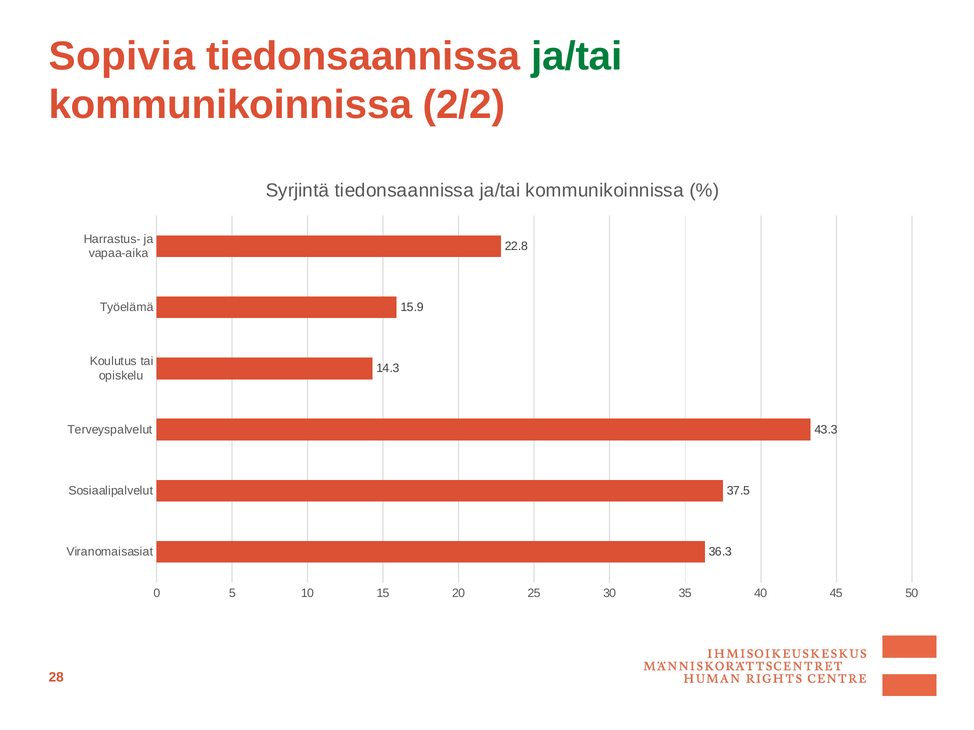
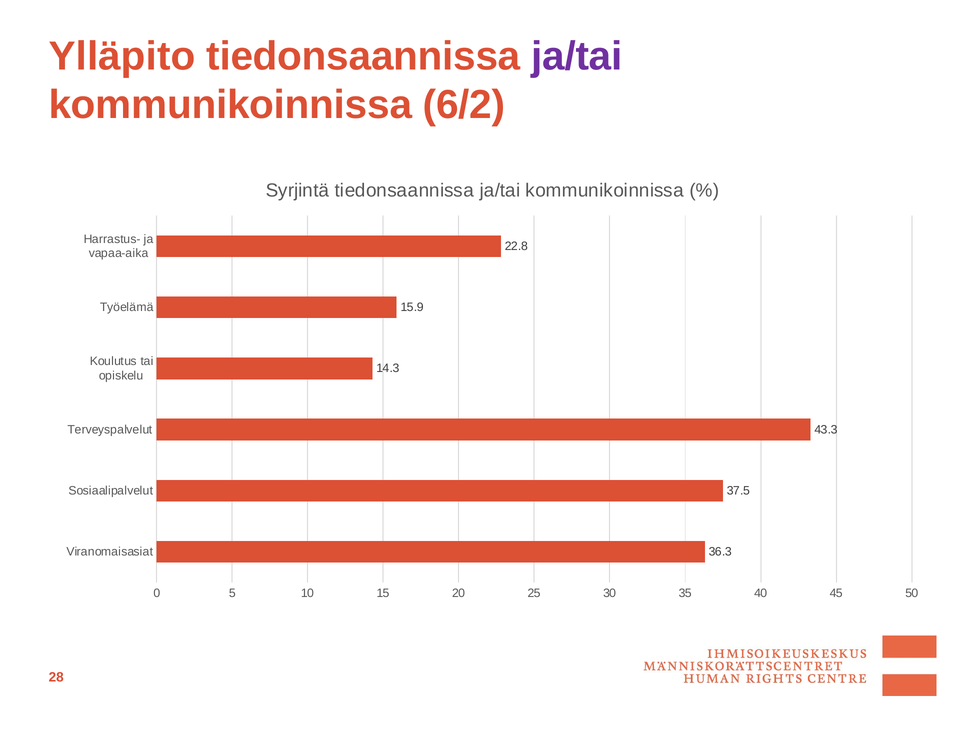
Sopivia: Sopivia -> Ylläpito (122, 56)
ja/tai colour: green -> purple (577, 56)
2/2: 2/2 -> 6/2 (464, 105)
